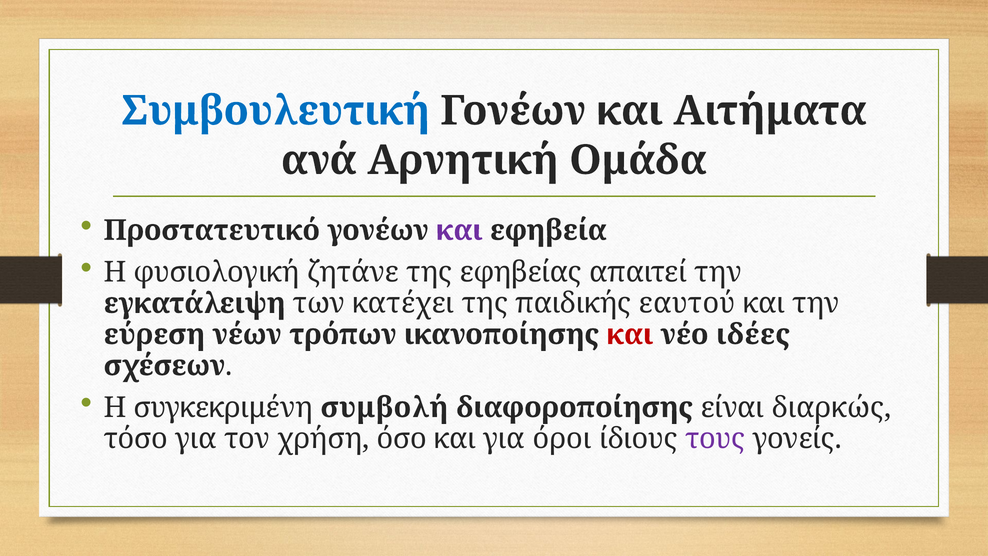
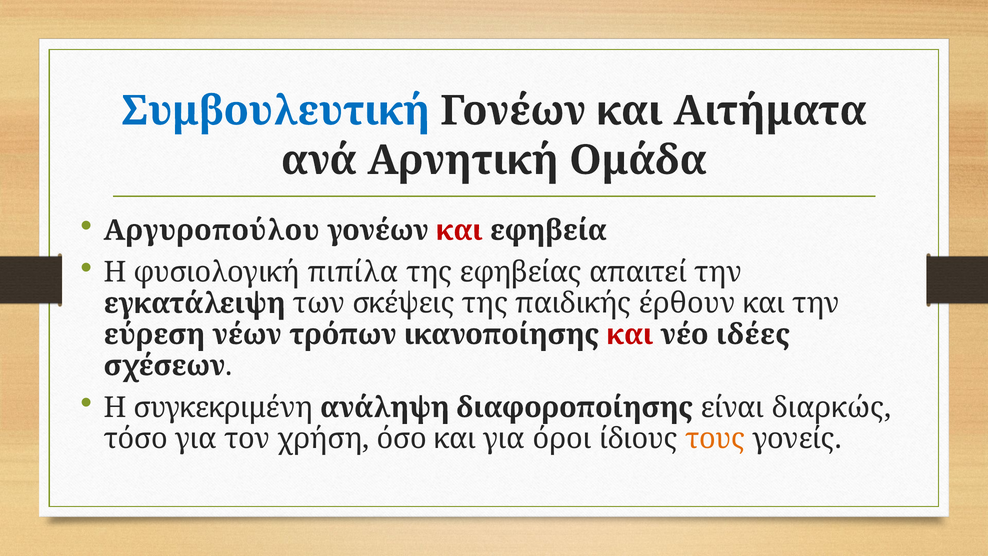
Προστατευτικό: Προστατευτικό -> Αργυροπούλου (212, 230)
και colour: purple -> red (459, 230)
ζητάνε: ζητάνε -> πιπίλα (353, 272)
κατέχει: κατέχει -> σκέψεις (404, 303)
εαυτού: εαυτού -> έρθουν (687, 303)
συμβολή: συμβολή -> ανάληψη (385, 407)
τους colour: purple -> orange (715, 438)
